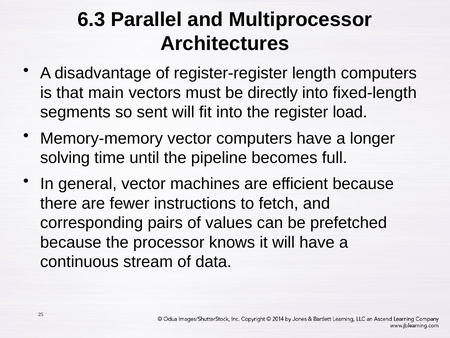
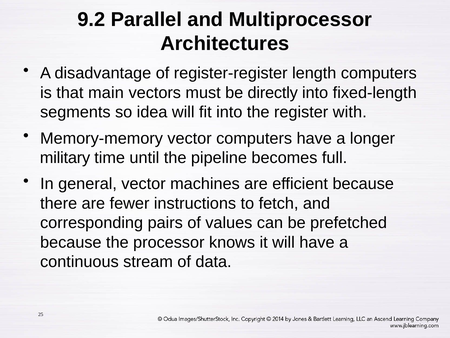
6.3: 6.3 -> 9.2 (91, 19)
sent: sent -> idea (152, 112)
load: load -> with (350, 112)
solving: solving -> military (65, 158)
